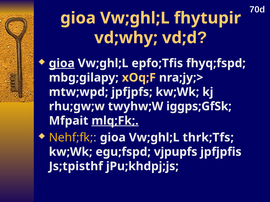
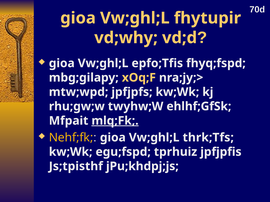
gioa underline: present -> none (62, 63)
iggps;GfSk: iggps;GfSk -> ehlhf;GfSk (199, 107)
vjpupfs: vjpupfs -> tprhuiz (176, 152)
